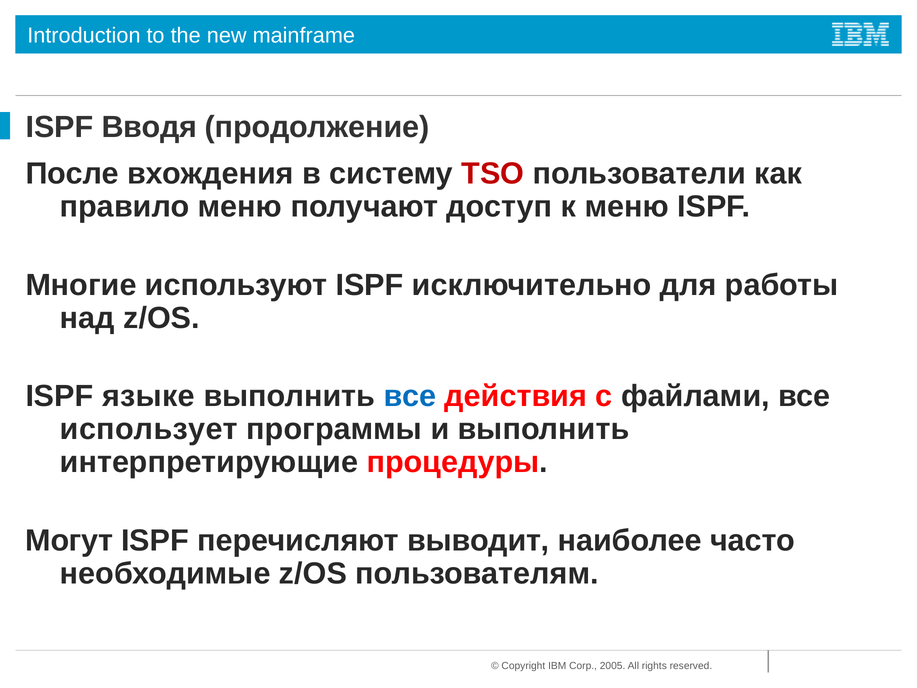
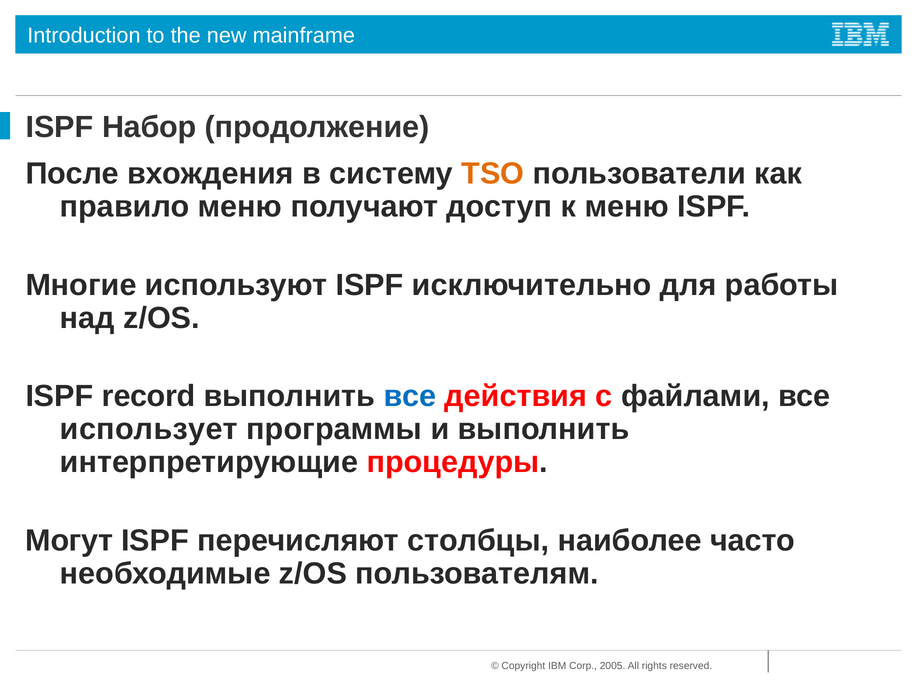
Вводя: Вводя -> Набор (149, 127)
TSO colour: red -> orange (493, 174)
языке: языке -> record (149, 396)
выводит: выводит -> столбцы (478, 540)
